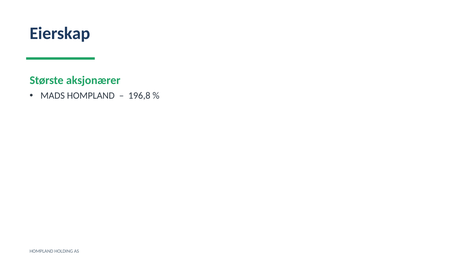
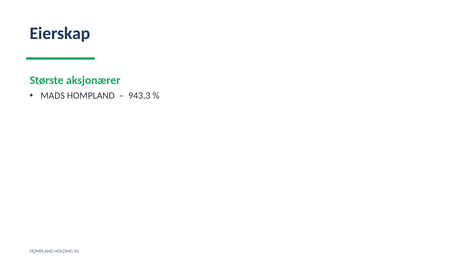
196,8: 196,8 -> 943,3 (139, 96)
